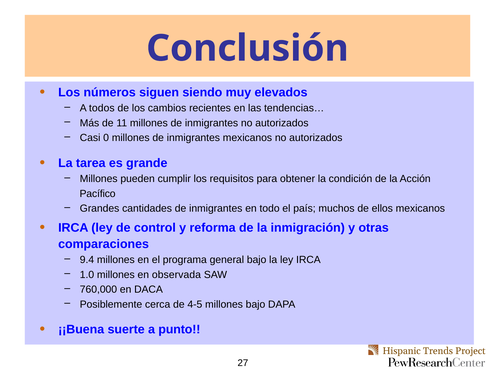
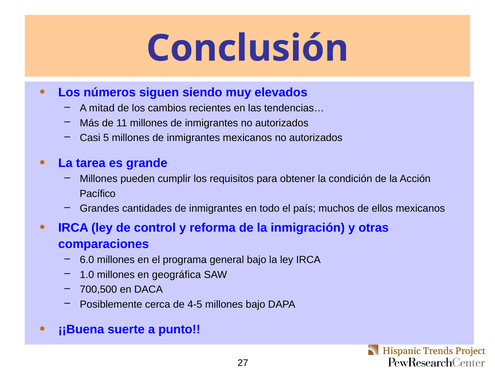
todos: todos -> mitad (102, 108)
0: 0 -> 5 (106, 138)
9.4: 9.4 -> 6.0 (87, 260)
observada: observada -> geográfica (176, 275)
760,000: 760,000 -> 700,500 (98, 290)
